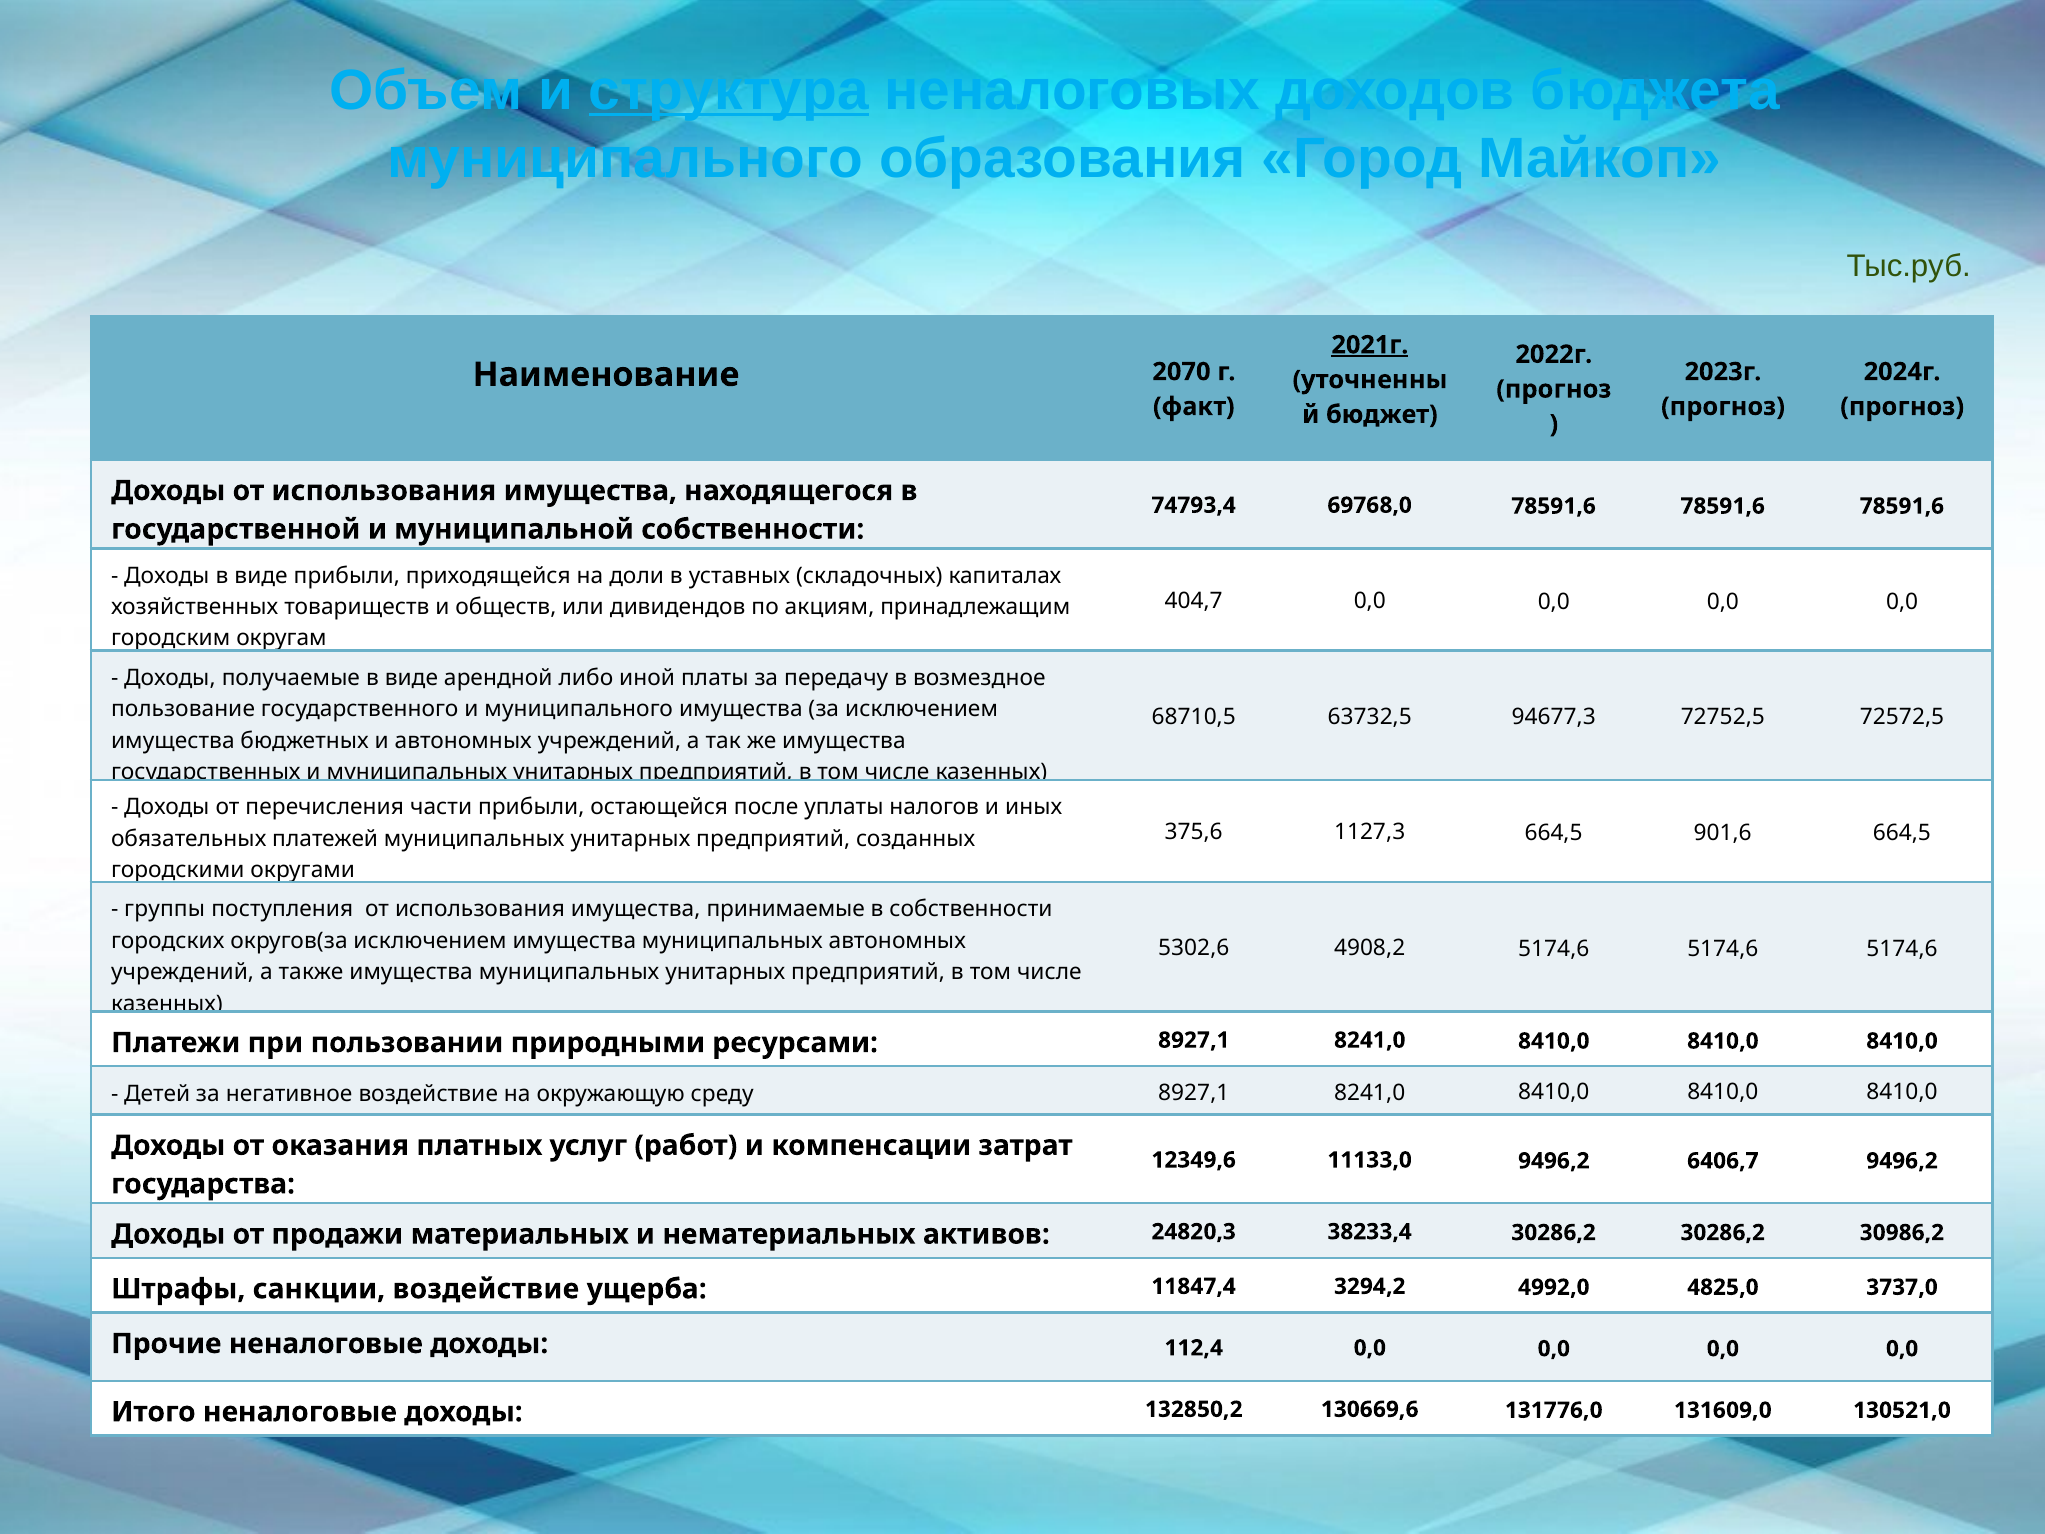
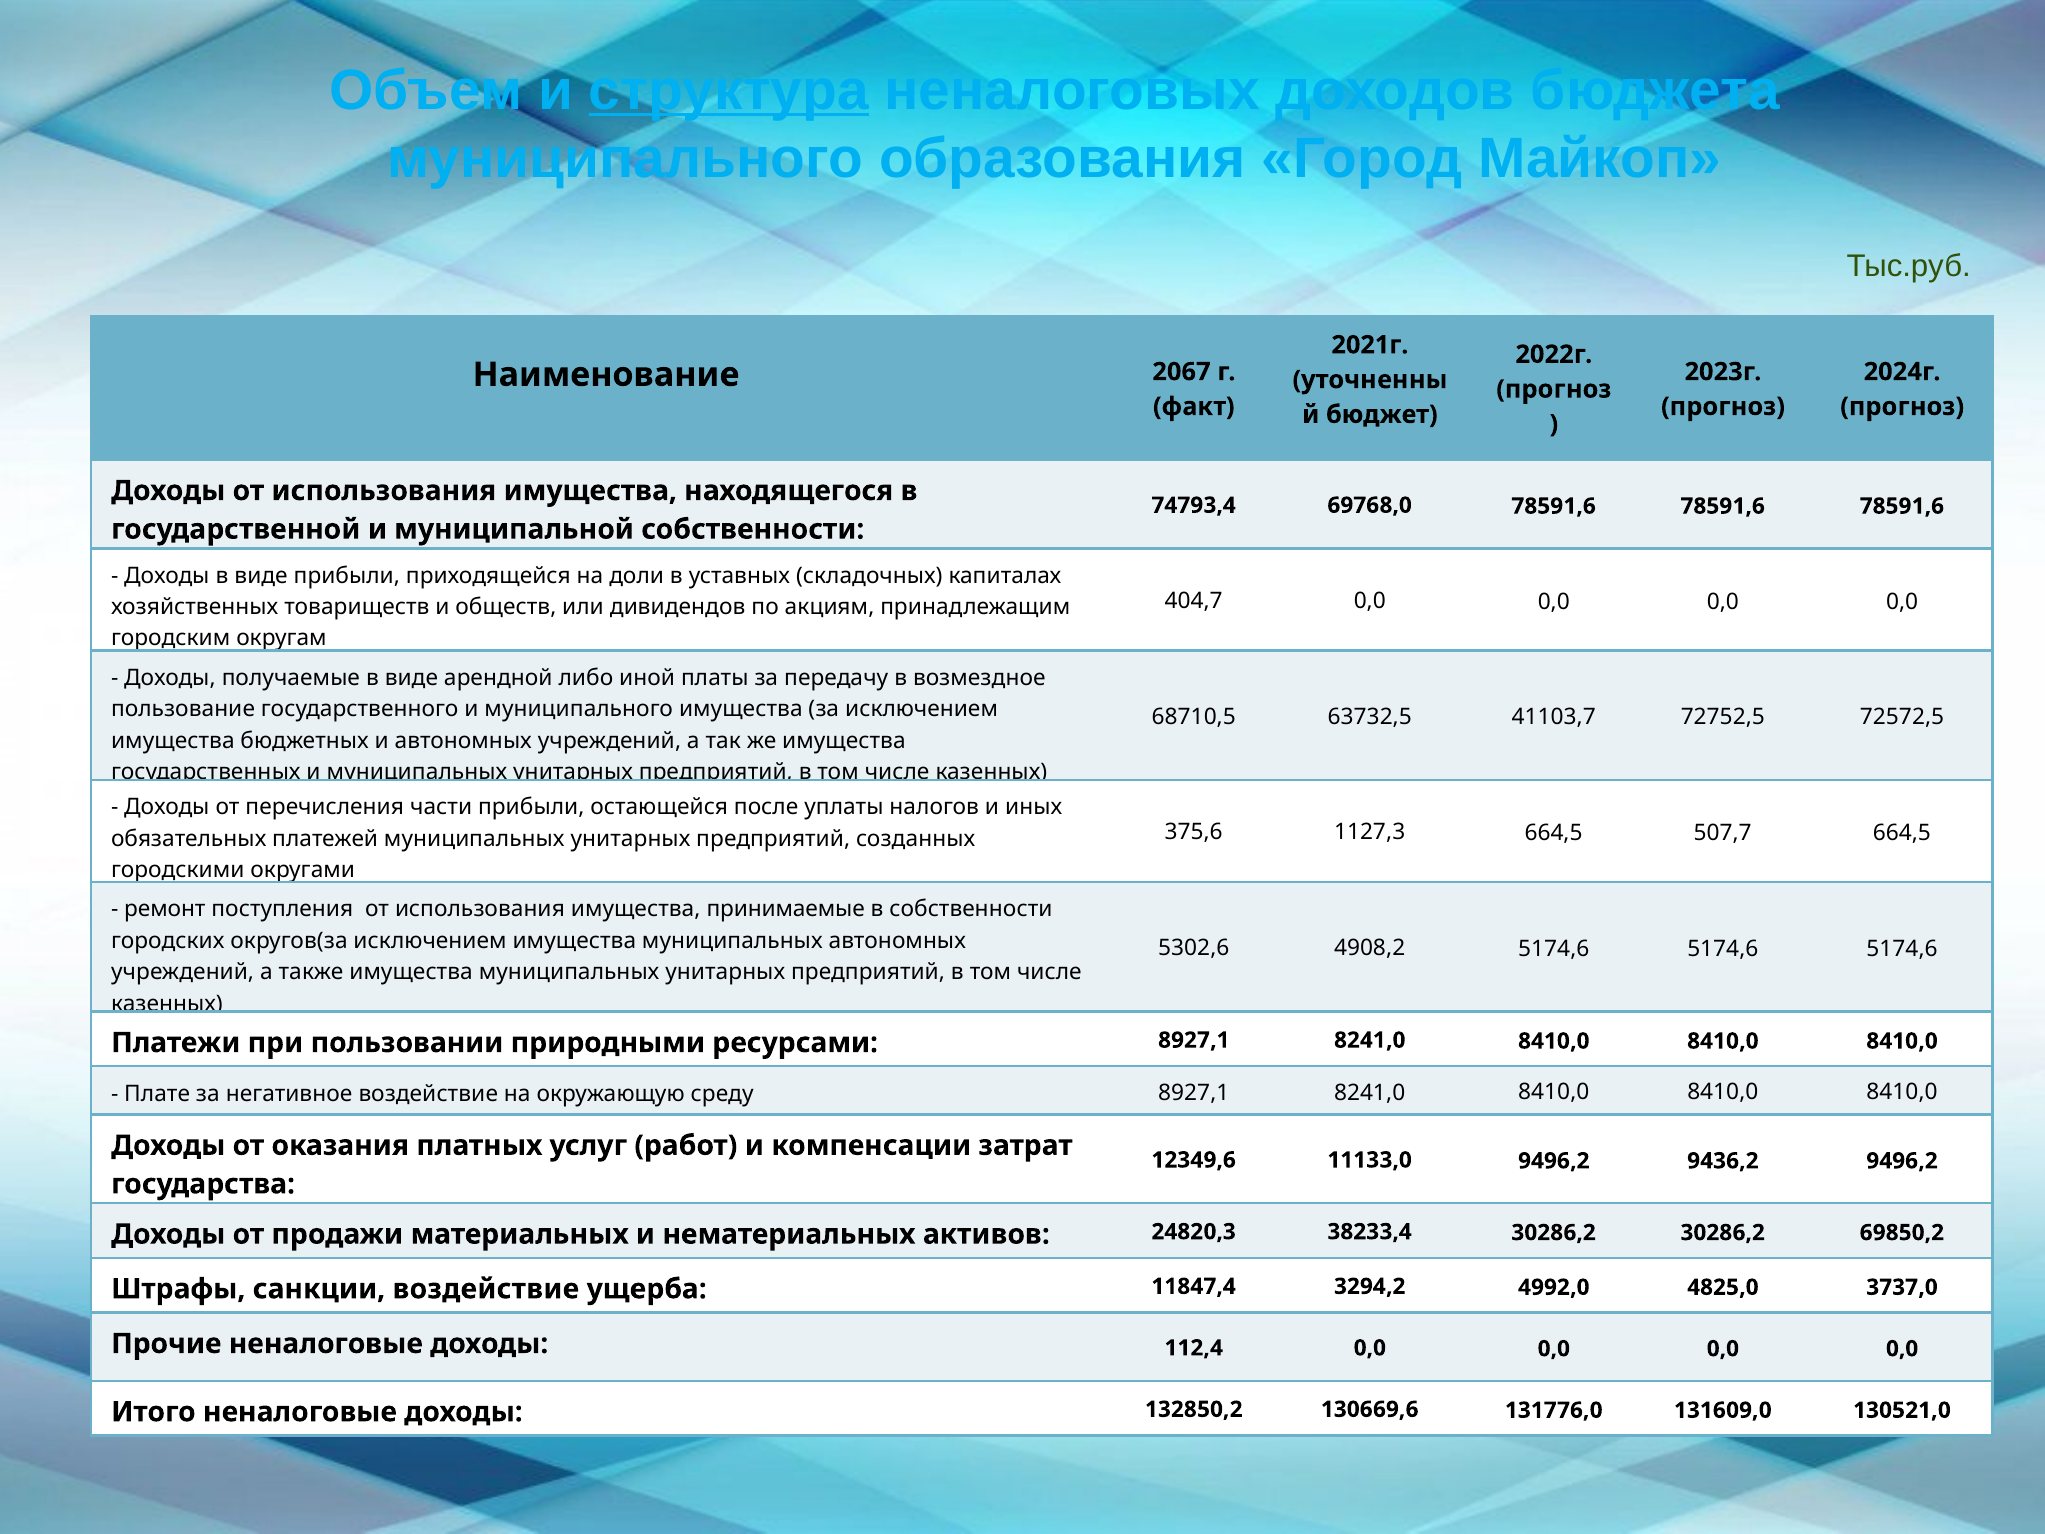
2021г underline: present -> none (1370, 345)
2070: 2070 -> 2067 (1181, 372)
94677,3: 94677,3 -> 41103,7 (1554, 717)
901,6: 901,6 -> 507,7 (1723, 833)
группы: группы -> ремонт (165, 909)
Детей: Детей -> Плате (157, 1093)
6406,7: 6406,7 -> 9436,2 (1723, 1161)
30986,2: 30986,2 -> 69850,2 (1902, 1232)
